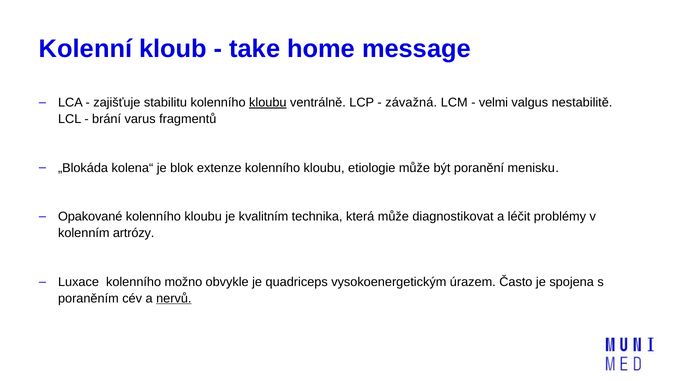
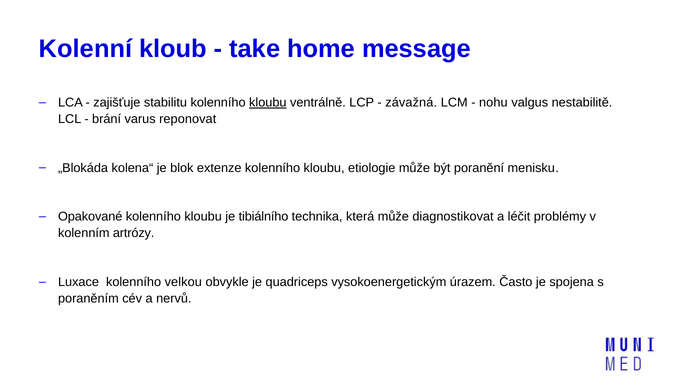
velmi: velmi -> nohu (493, 103)
fragmentů: fragmentů -> reponovat (188, 119)
kvalitním: kvalitním -> tibiálního (264, 217)
možno: možno -> velkou (183, 282)
nervů underline: present -> none (174, 299)
